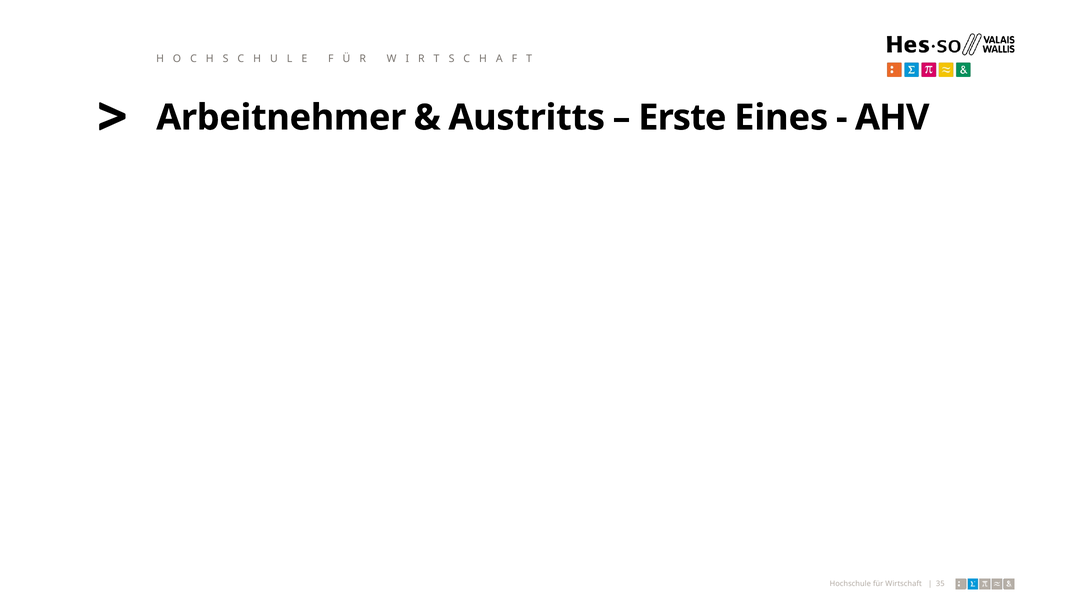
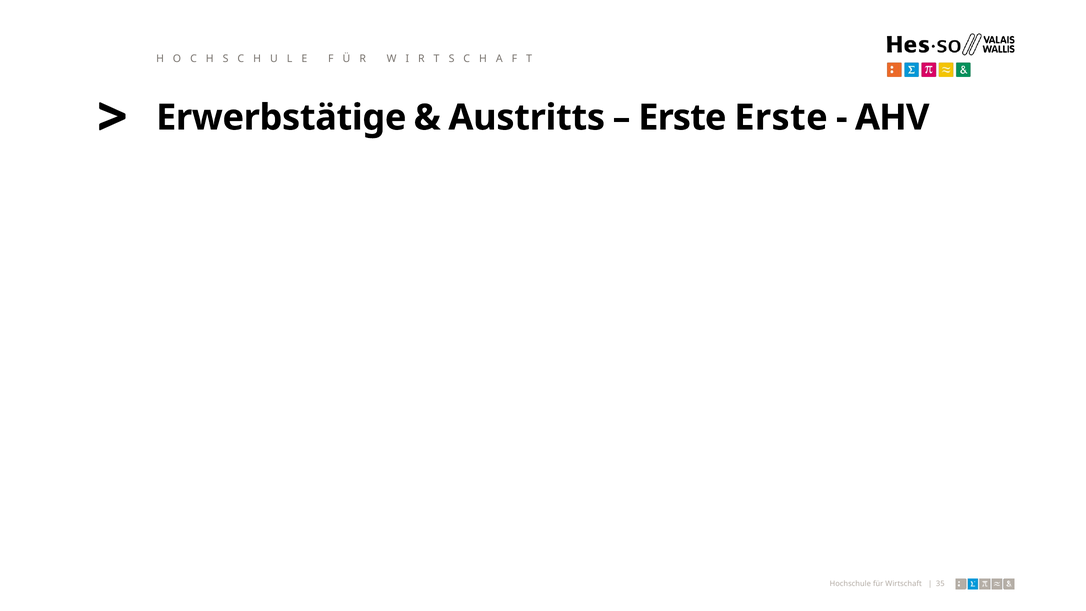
Arbeitnehmer: Arbeitnehmer -> Erwerbstätige (281, 118)
Erste Eines: Eines -> Erste (781, 118)
